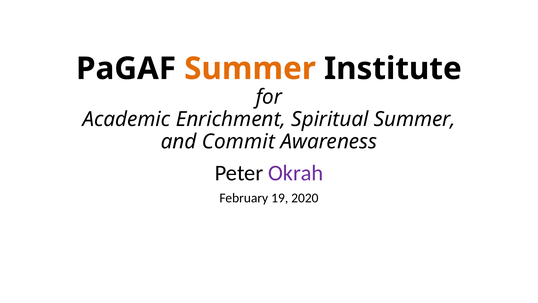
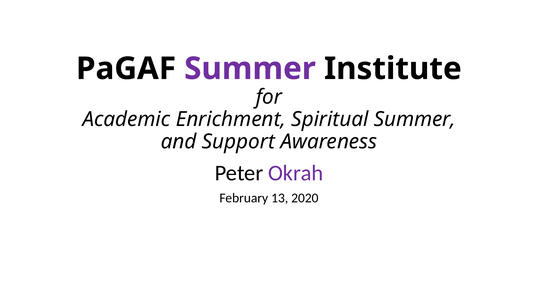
Summer colour: orange -> purple (250, 69)
Commit: Commit -> Support (238, 142)
19: 19 -> 13 (280, 198)
